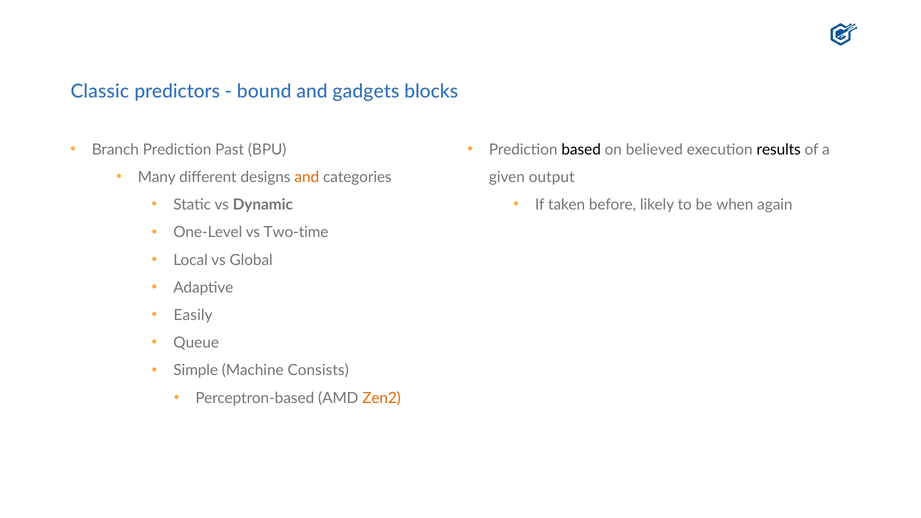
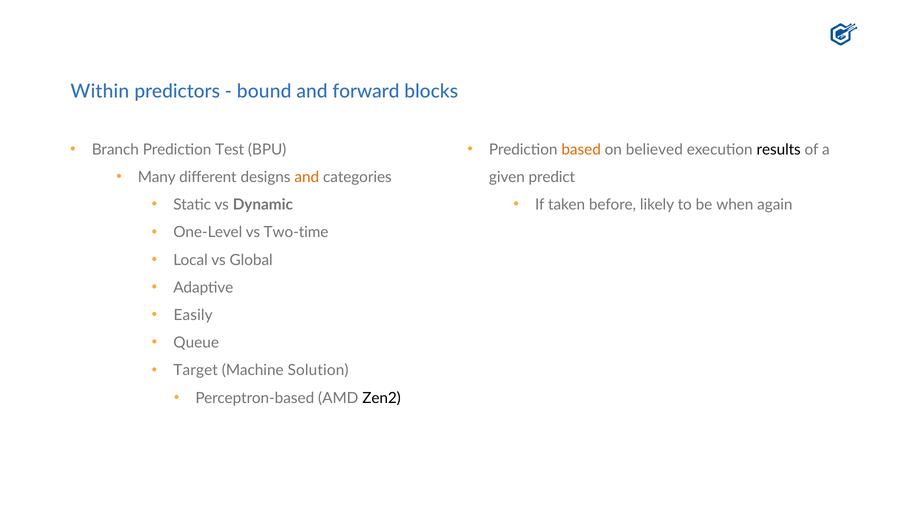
Classic: Classic -> Within (100, 91)
gadgets: gadgets -> forward (366, 91)
Past: Past -> Test (230, 150)
based colour: black -> orange (581, 150)
output: output -> predict (552, 177)
Simple: Simple -> Target (196, 370)
Consists: Consists -> Solution (318, 370)
Zen2 colour: orange -> black (382, 398)
